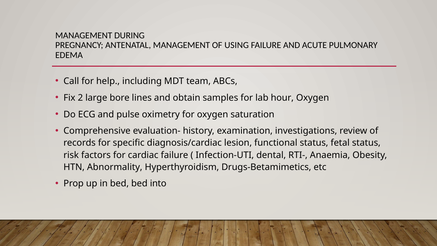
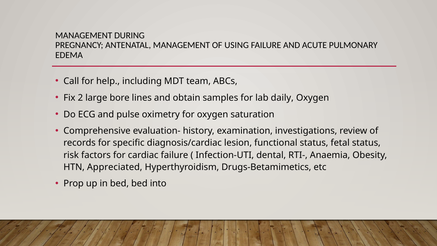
hour: hour -> daily (282, 98)
Abnormality: Abnormality -> Appreciated (115, 167)
